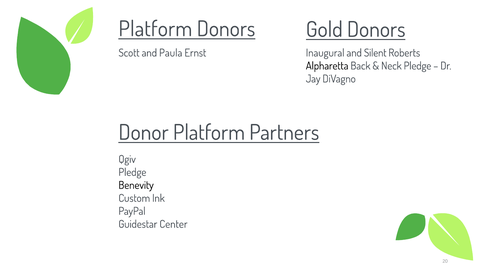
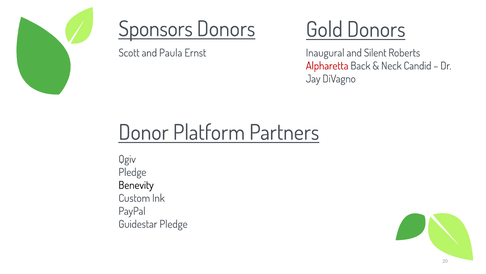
Platform: Platform -> Sponsors (156, 29)
Alpharetta colour: black -> red (327, 66)
Neck Pledge: Pledge -> Candid (417, 66)
Guidestar Center: Center -> Pledge (174, 224)
